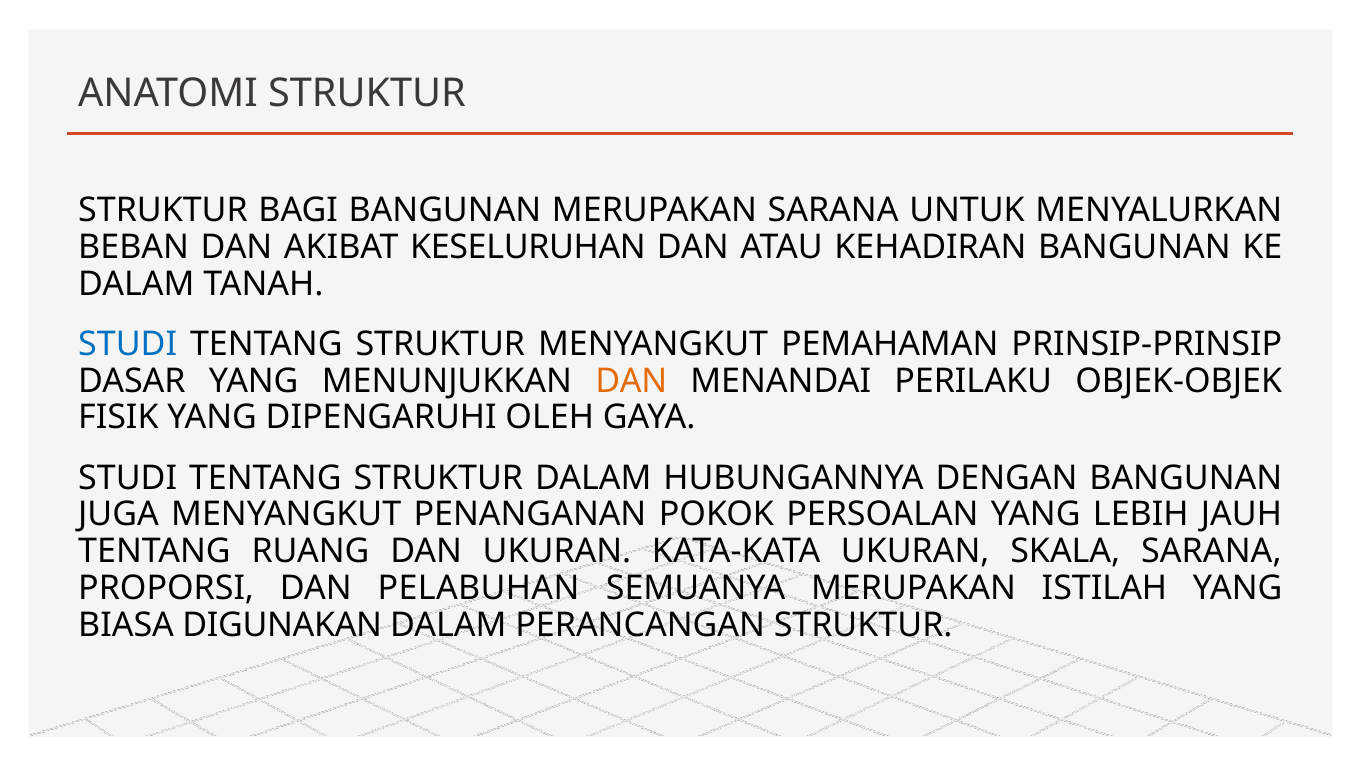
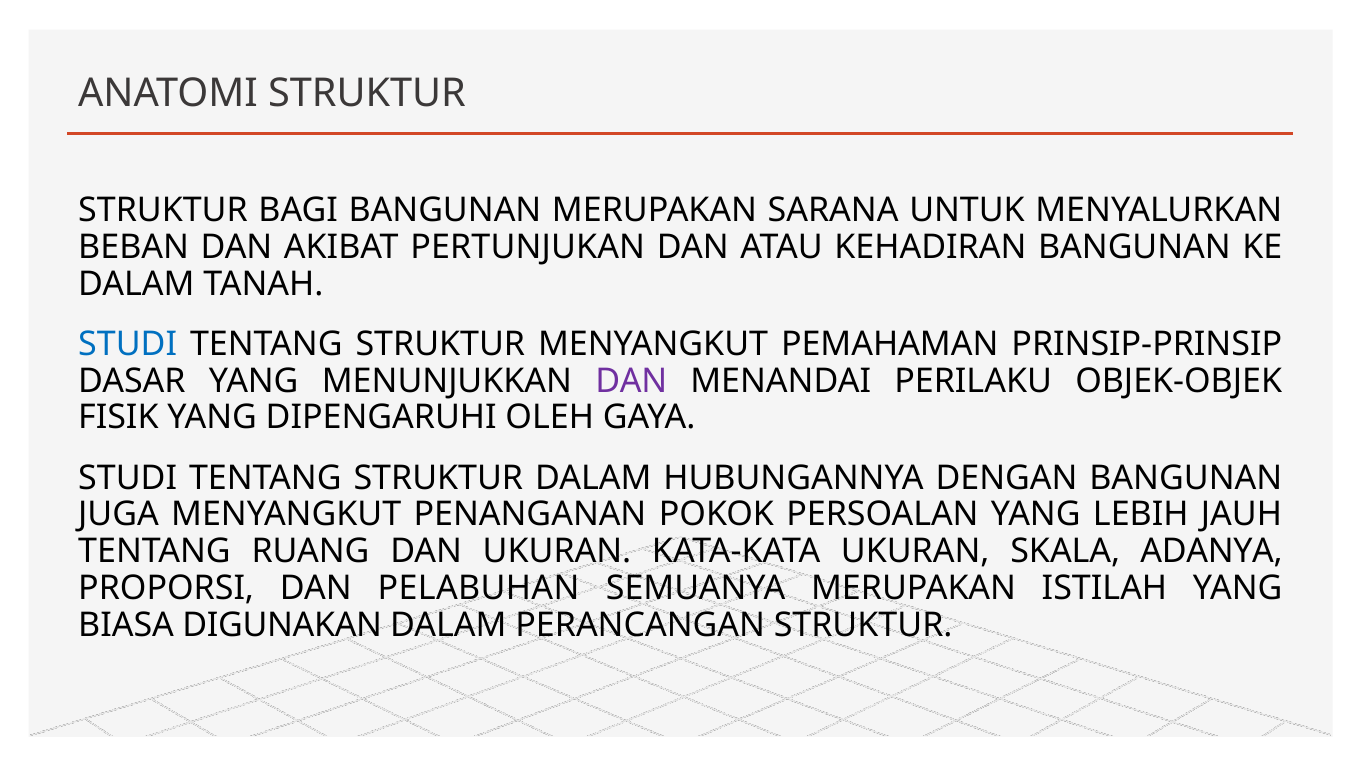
KESELURUHAN: KESELURUHAN -> PERTUNJUKAN (528, 247)
DAN colour: orange -> purple (631, 381)
SKALA SARANA: SARANA -> ADANYA (1212, 551)
